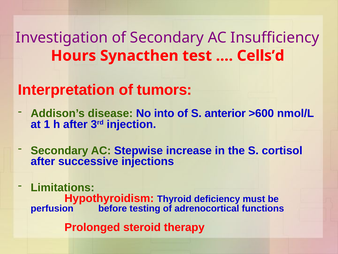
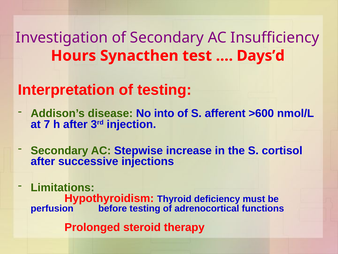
Cells’d: Cells’d -> Days’d (261, 56)
of tumors: tumors -> testing (164, 90)
anterior: anterior -> afferent (225, 113)
1: 1 -> 7 (47, 124)
